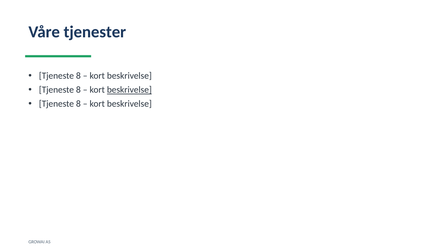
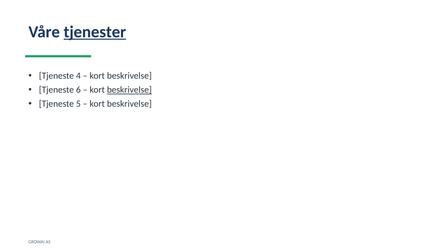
tjenester underline: none -> present (95, 32)
8: 8 -> 4 (78, 76)
8: 8 -> 6 (78, 90)
8: 8 -> 5 (78, 104)
